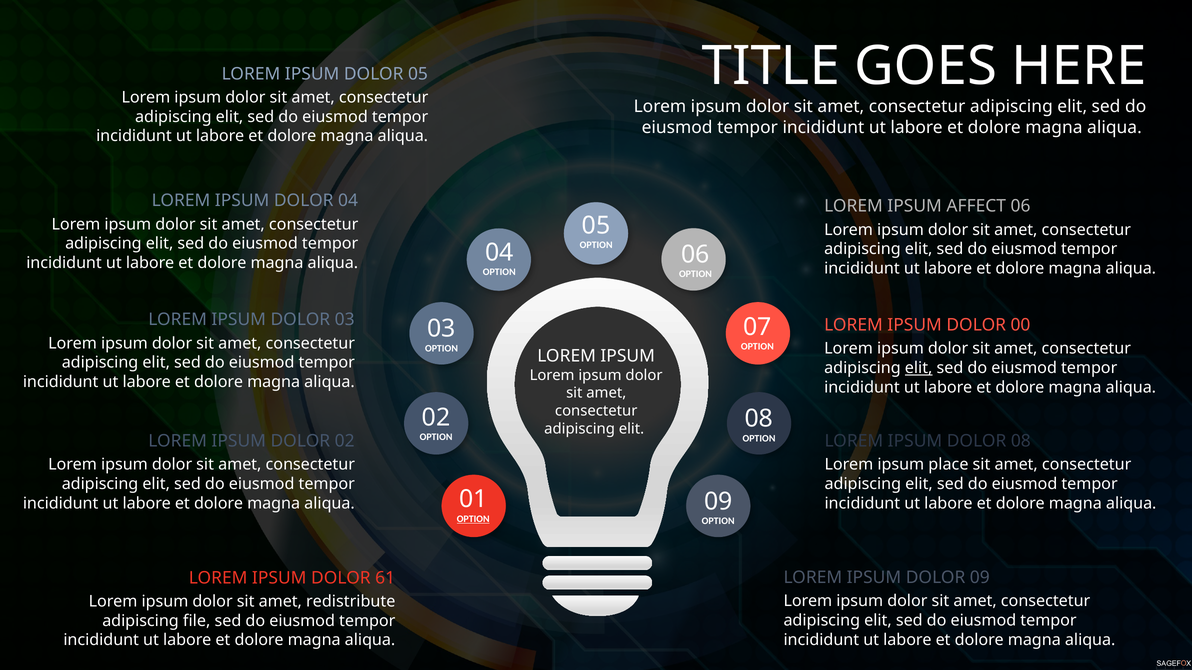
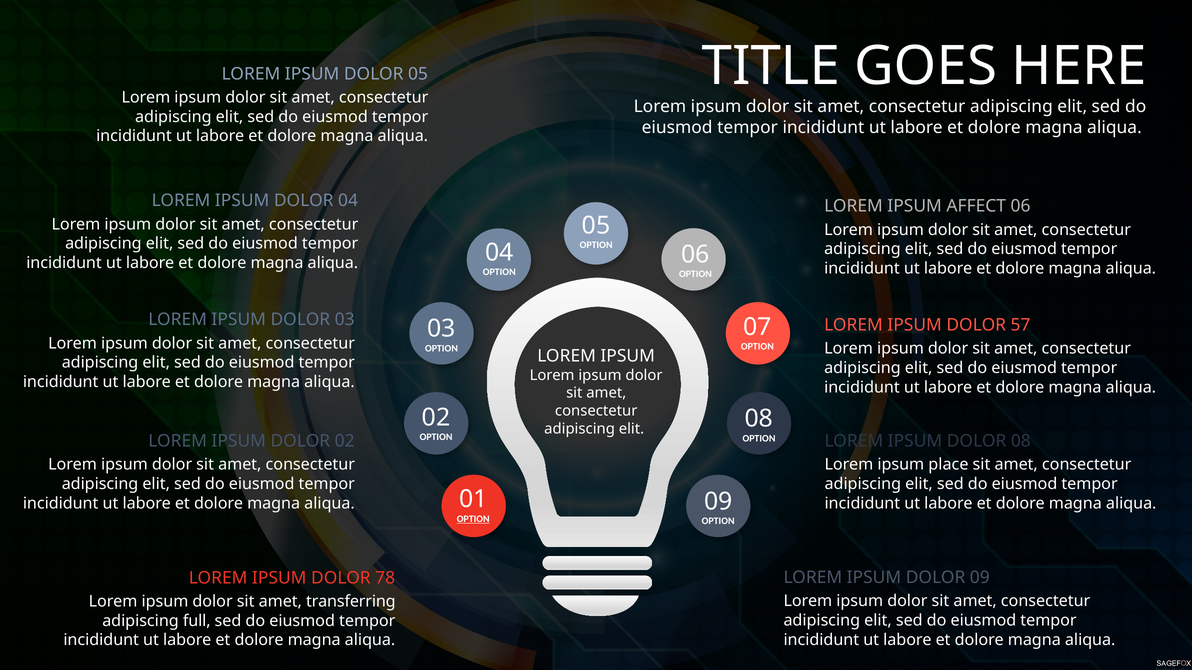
00: 00 -> 57 (1020, 325)
elit underline: present -> none (919, 368)
61: 61 -> 78 (385, 578)
redistribute: redistribute -> transferring (351, 602)
file: file -> full (197, 621)
